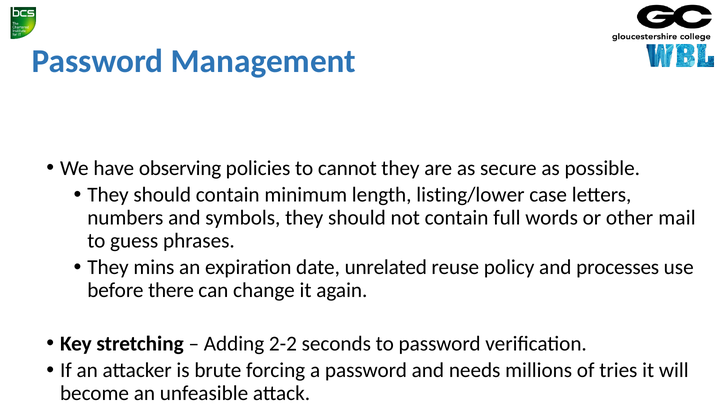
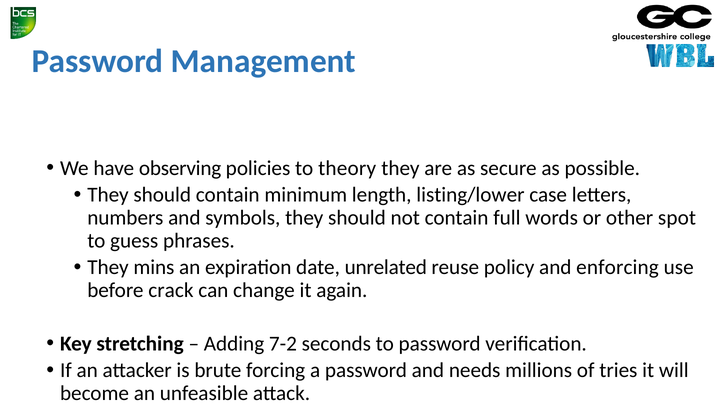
cannot: cannot -> theory (347, 168)
mail: mail -> spot (677, 218)
processes: processes -> enforcing (618, 267)
there: there -> crack (171, 290)
2-2: 2-2 -> 7-2 (283, 343)
